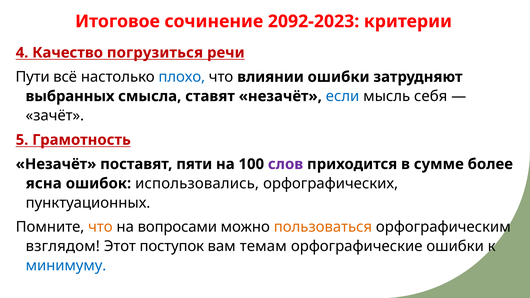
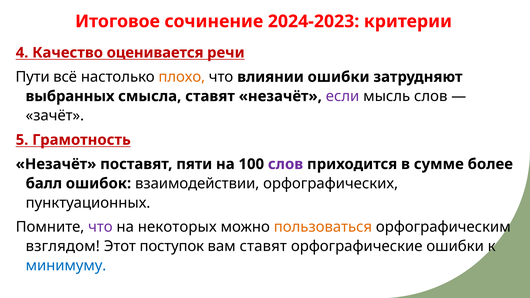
2092-2023: 2092-2023 -> 2024-2023 (314, 21)
погрузиться: погрузиться -> оценивается (155, 53)
плохо colour: blue -> orange (182, 77)
если colour: blue -> purple (343, 96)
мысль себя: себя -> слов (431, 96)
ясна: ясна -> балл (44, 184)
использовались: использовались -> взаимодействии (197, 184)
что colour: orange -> purple (100, 227)
вопросами: вопросами -> некоторых (177, 227)
вам темам: темам -> ставят (263, 246)
